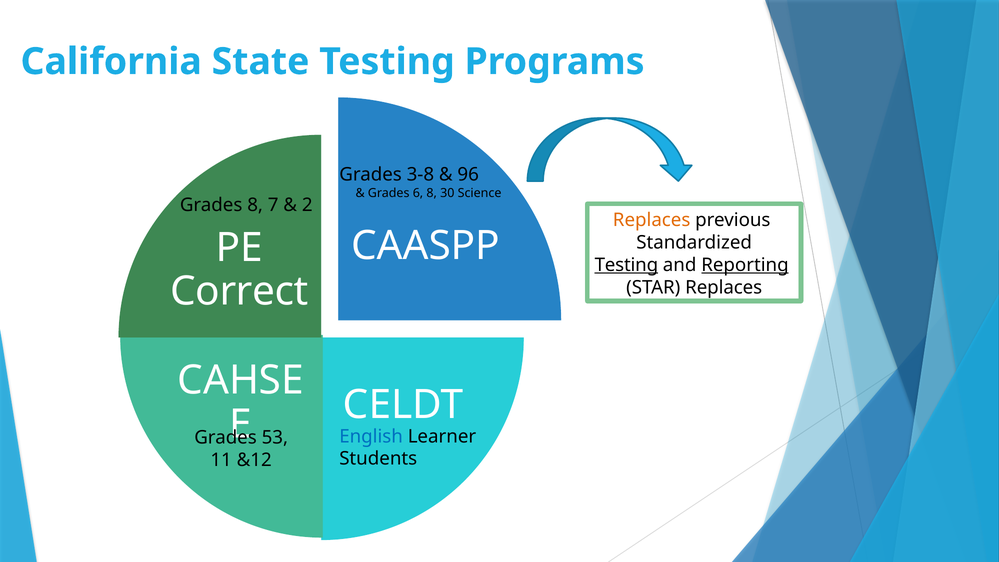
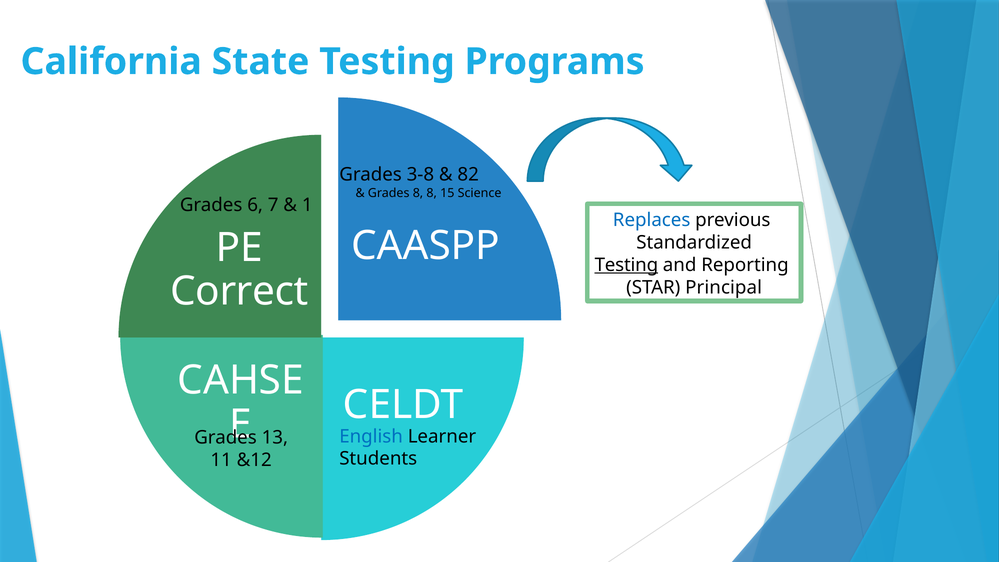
96: 96 -> 82 (468, 175)
Grades 6: 6 -> 8 (418, 193)
30: 30 -> 15 (447, 193)
Grades 8: 8 -> 6 (255, 205)
2: 2 -> 1 (307, 205)
Replaces colour: orange -> blue (652, 220)
Reporting underline: present -> none (745, 265)
STAR Replaces: Replaces -> Principal (724, 287)
53: 53 -> 13 (275, 438)
